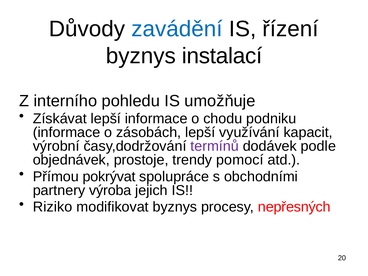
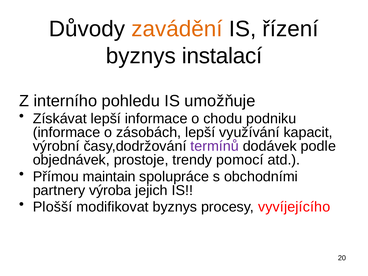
zavádění colour: blue -> orange (177, 29)
pokrývat: pokrývat -> maintain (109, 177)
Riziko: Riziko -> Plošší (53, 207)
nepřesných: nepřesných -> vyvíjejícího (294, 207)
